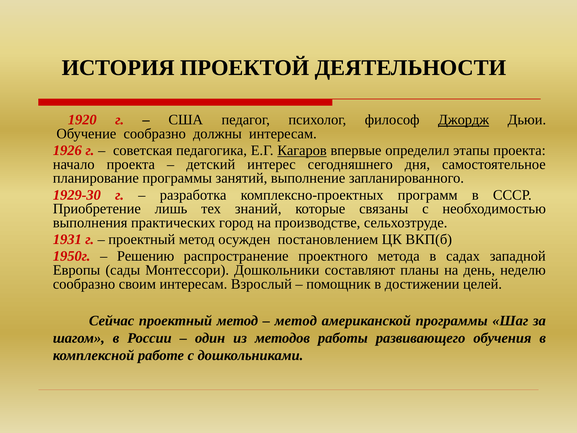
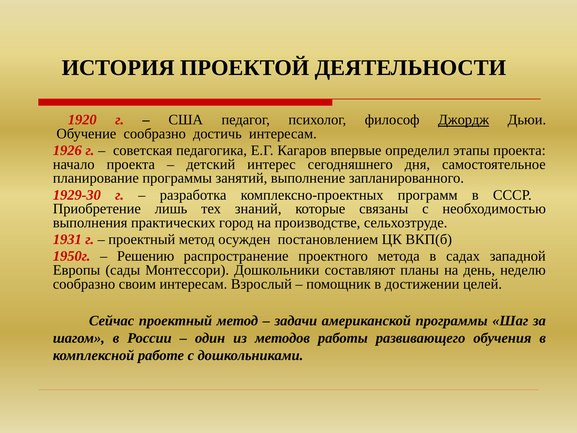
должны: должны -> достичь (217, 134)
Кагаров underline: present -> none (302, 150)
метод: метод -> задачи (296, 321)
